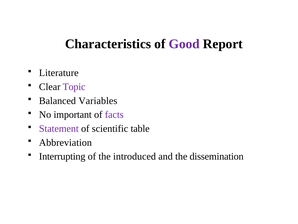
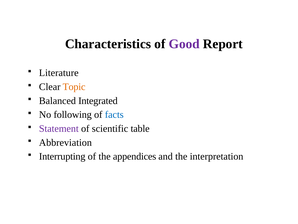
Topic colour: purple -> orange (74, 87)
Variables: Variables -> Integrated (98, 101)
important: important -> following (73, 114)
facts colour: purple -> blue (114, 114)
introduced: introduced -> appendices (135, 156)
dissemination: dissemination -> interpretation (217, 156)
